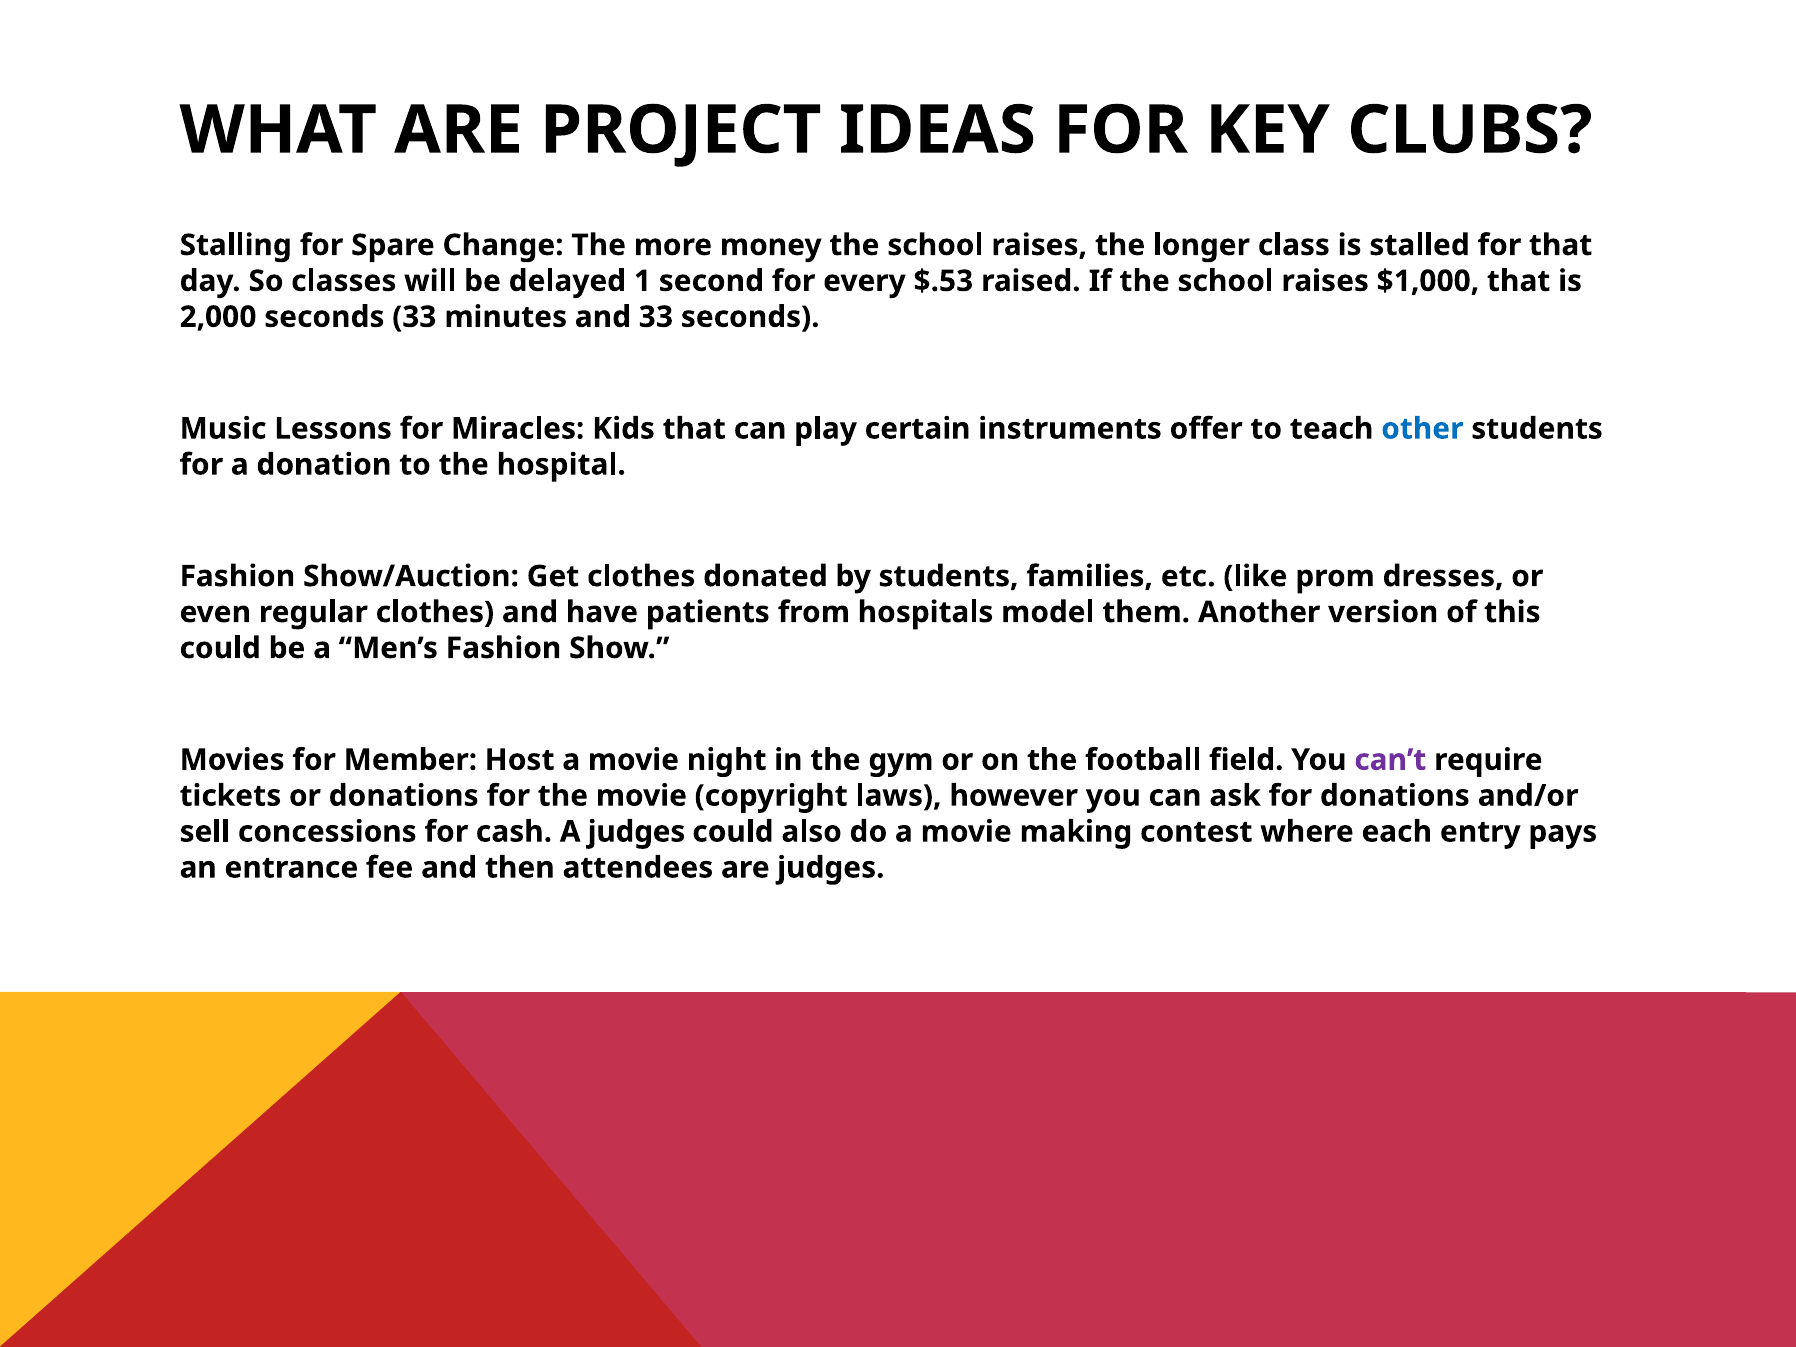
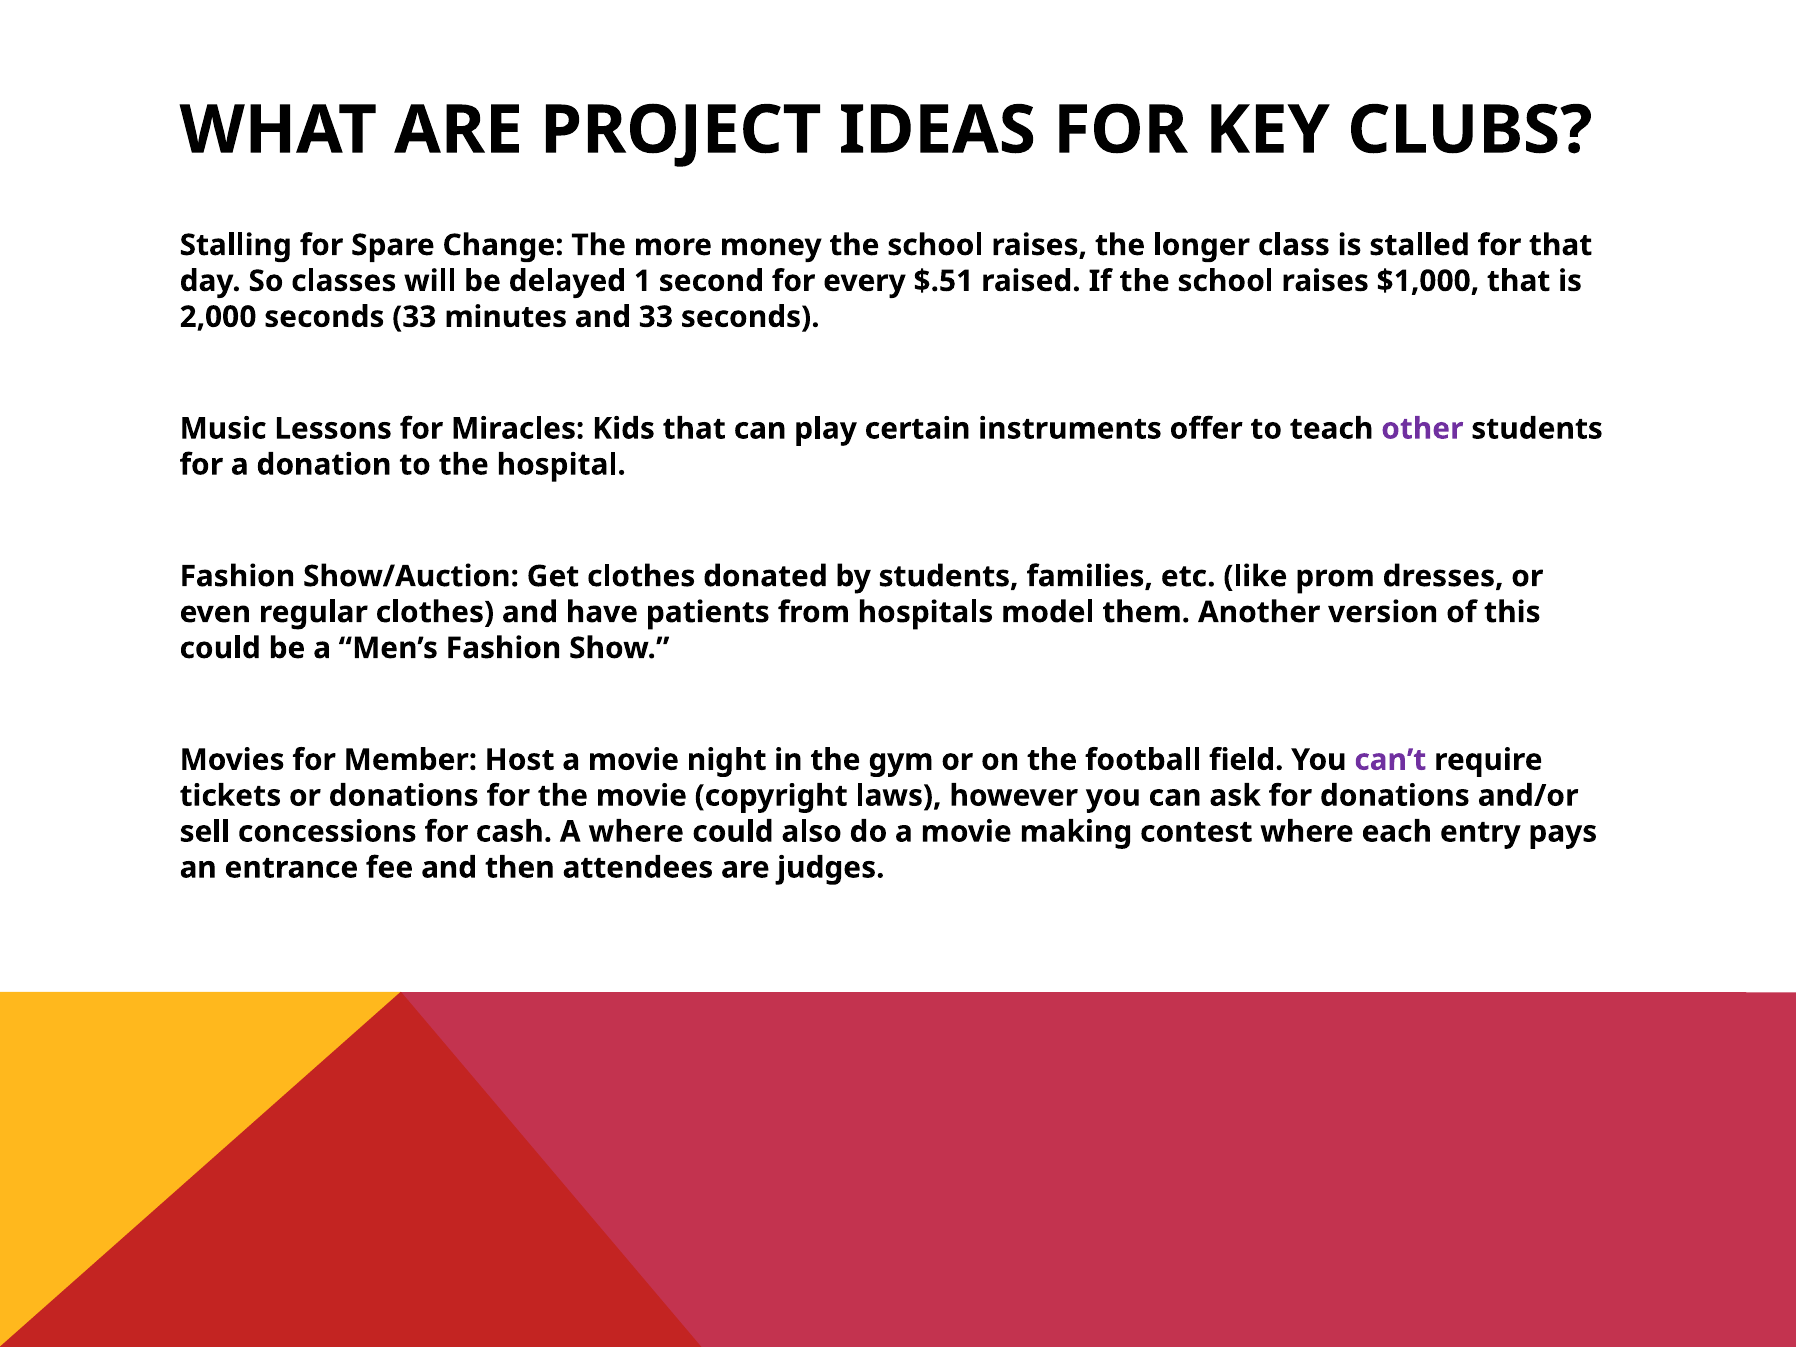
$.53: $.53 -> $.51 (943, 281)
other colour: blue -> purple (1422, 429)
A judges: judges -> where (636, 832)
